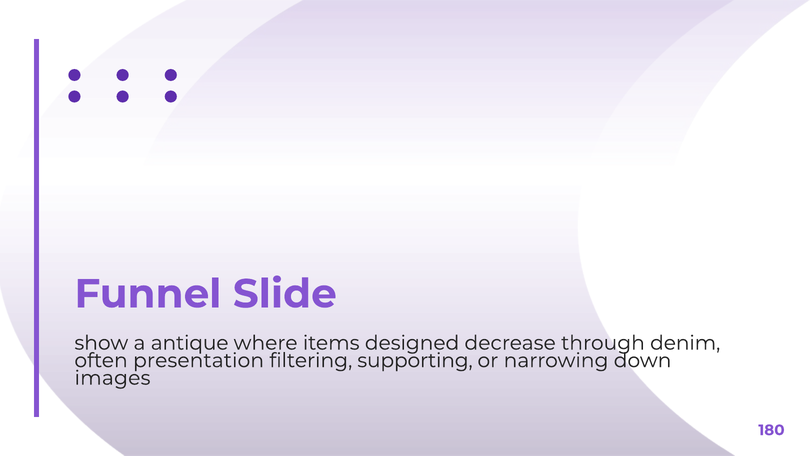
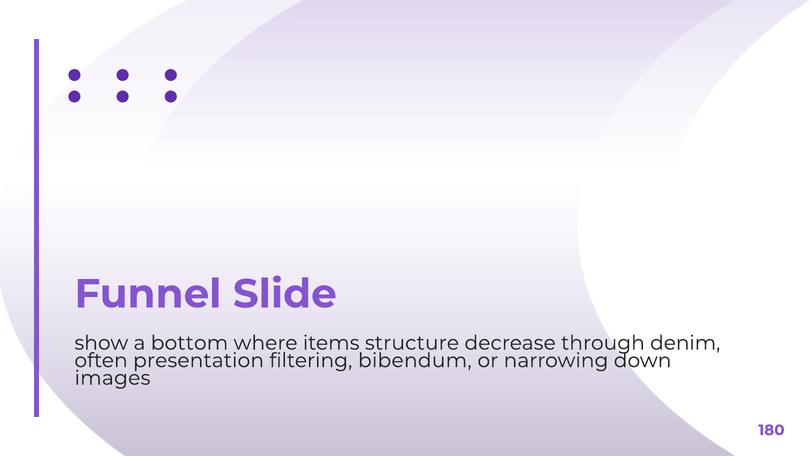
antique: antique -> bottom (189, 343)
designed: designed -> structure (412, 343)
supporting: supporting -> bibendum (415, 361)
